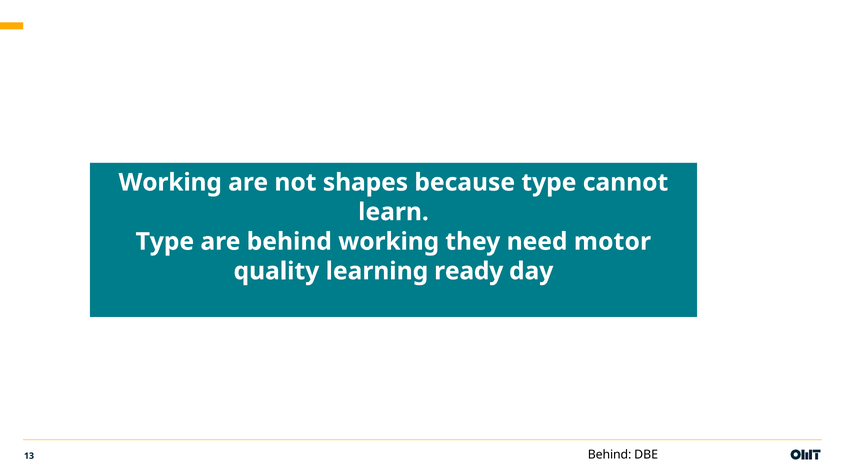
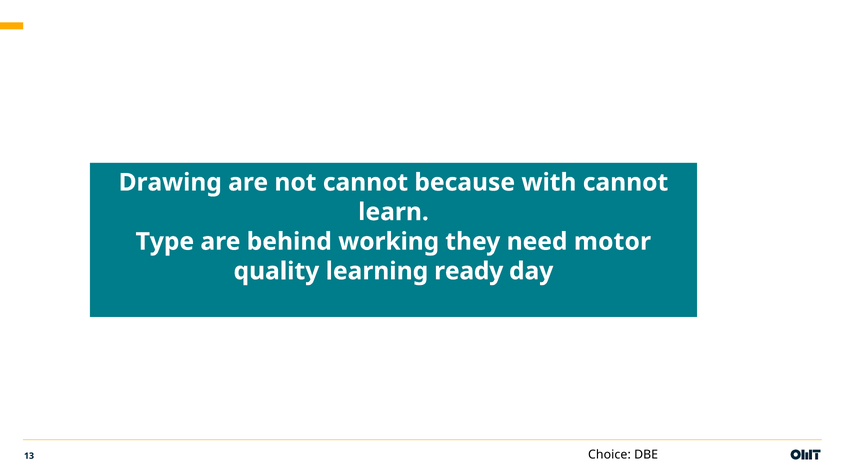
Working: Working -> Drawing (170, 183)
not shapes: shapes -> cannot (365, 183)
because type: type -> with (549, 183)
13 Behind: Behind -> Choice (609, 455)
